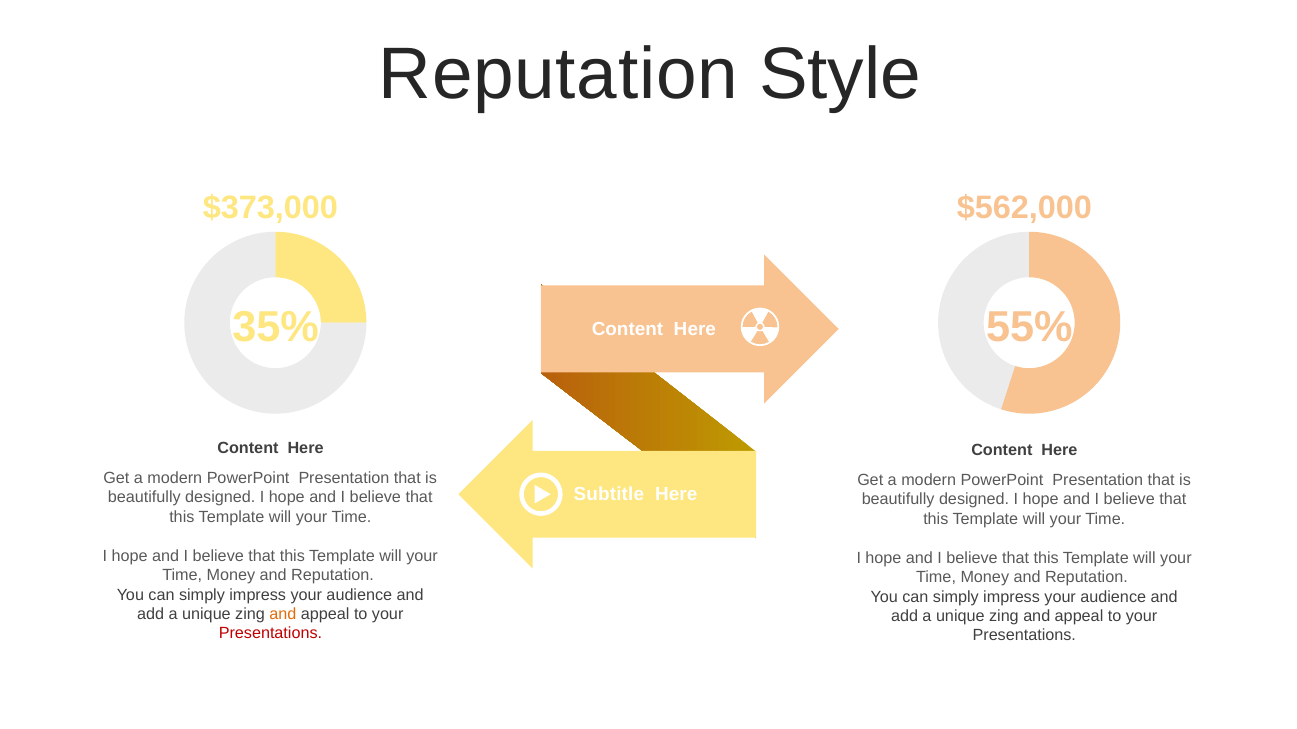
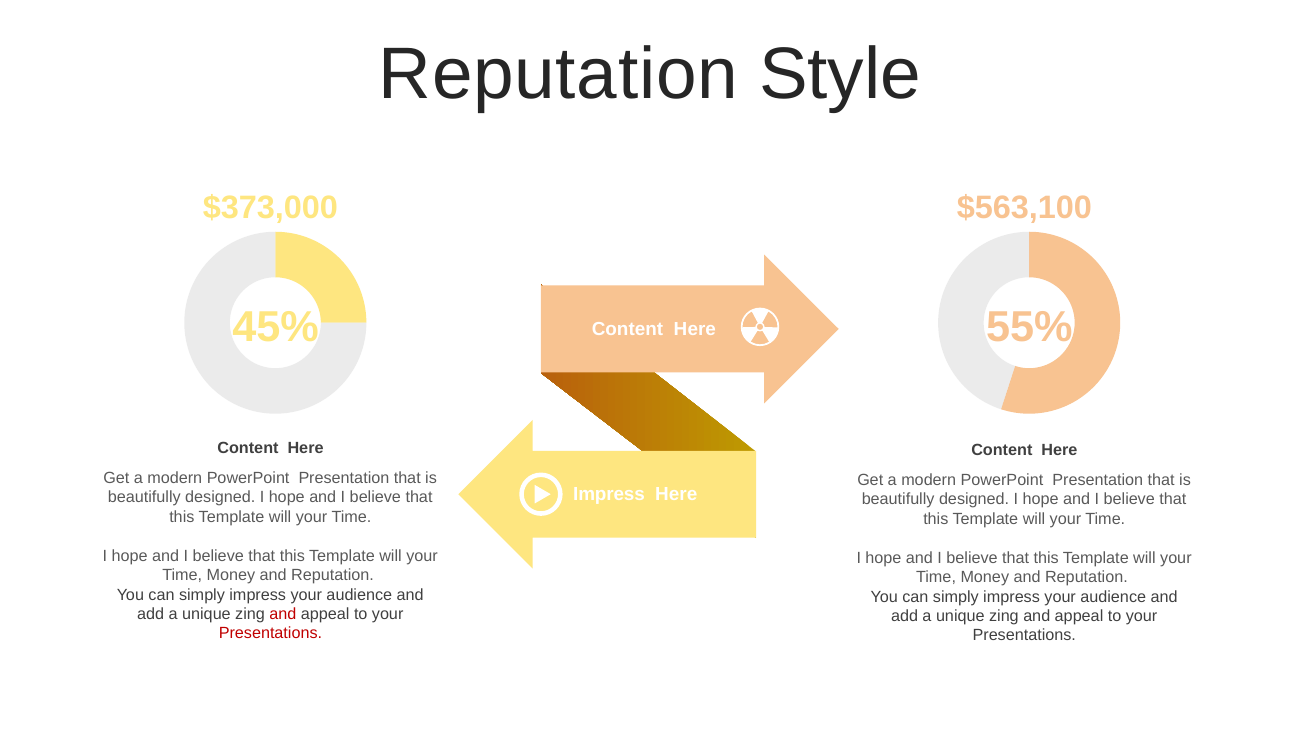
$562,000: $562,000 -> $563,100 (1024, 208)
35%: 35% -> 45% (276, 327)
Subtitle: Subtitle -> Impress (609, 495)
and colour: orange -> red (283, 615)
